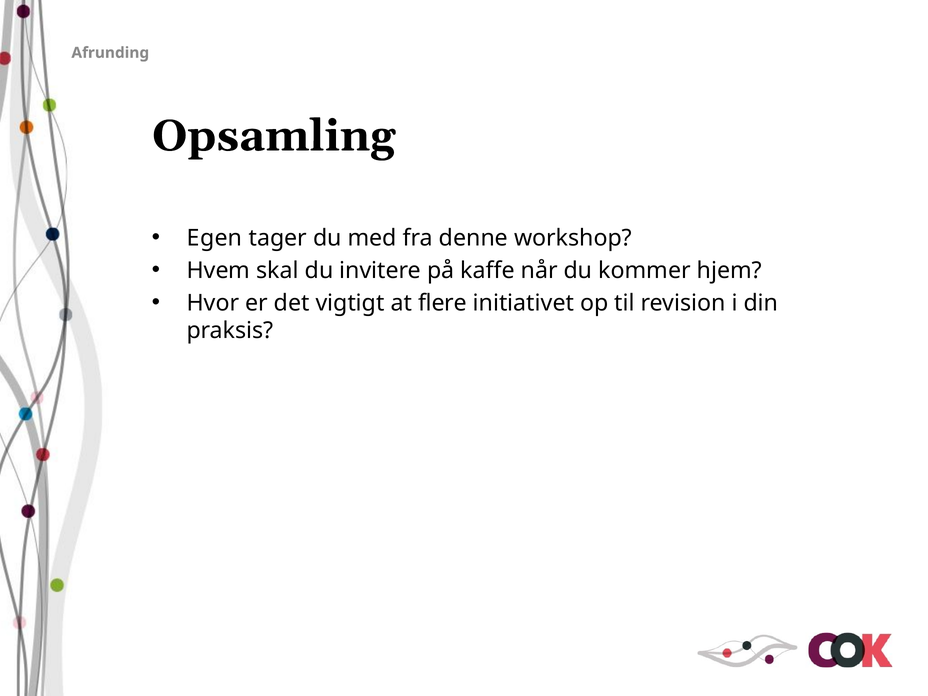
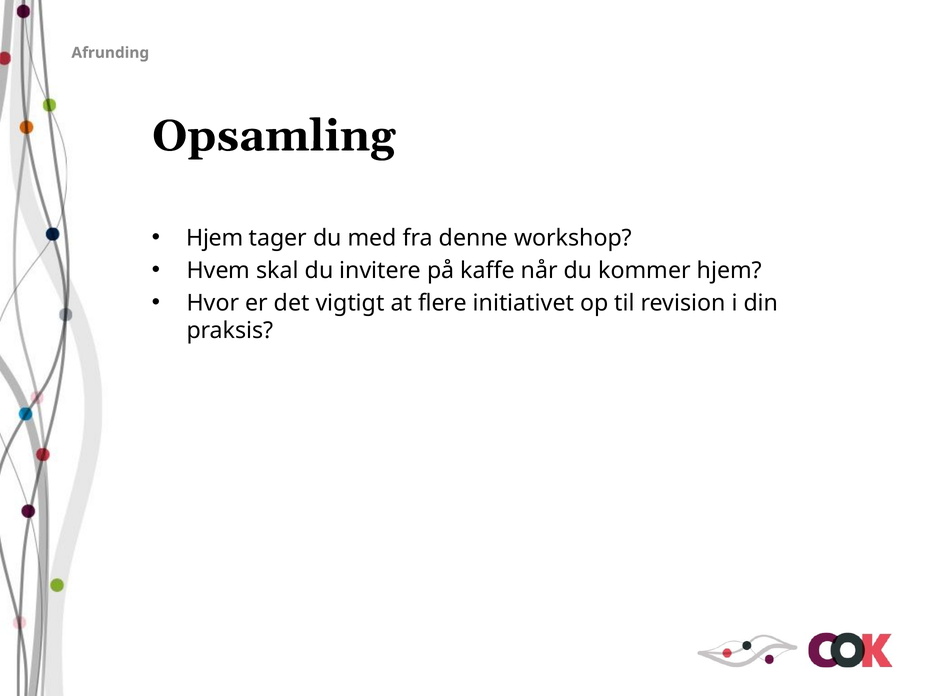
Egen: Egen -> Hjem (215, 238)
